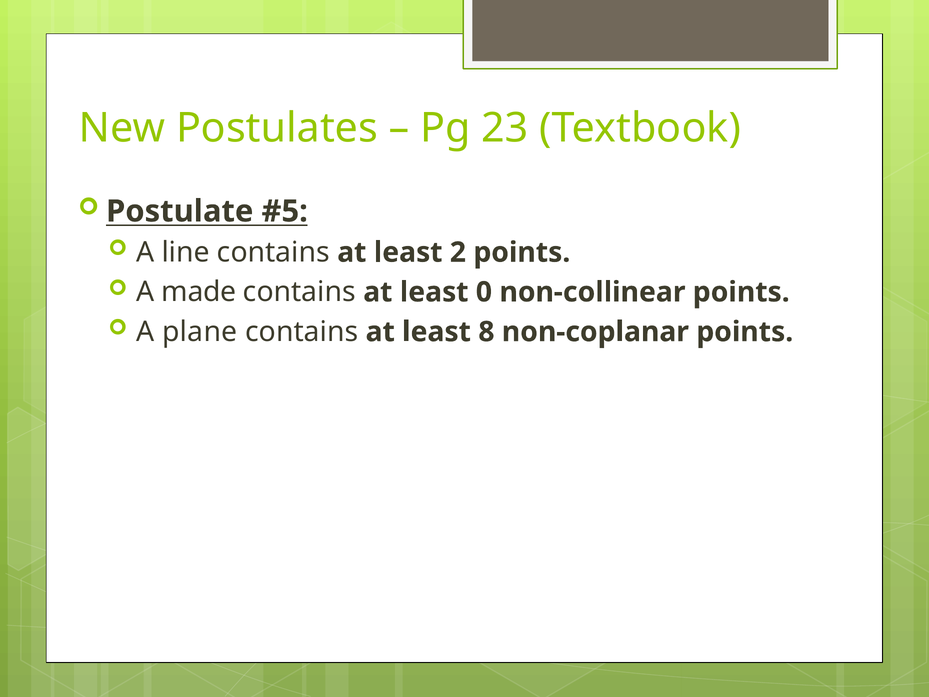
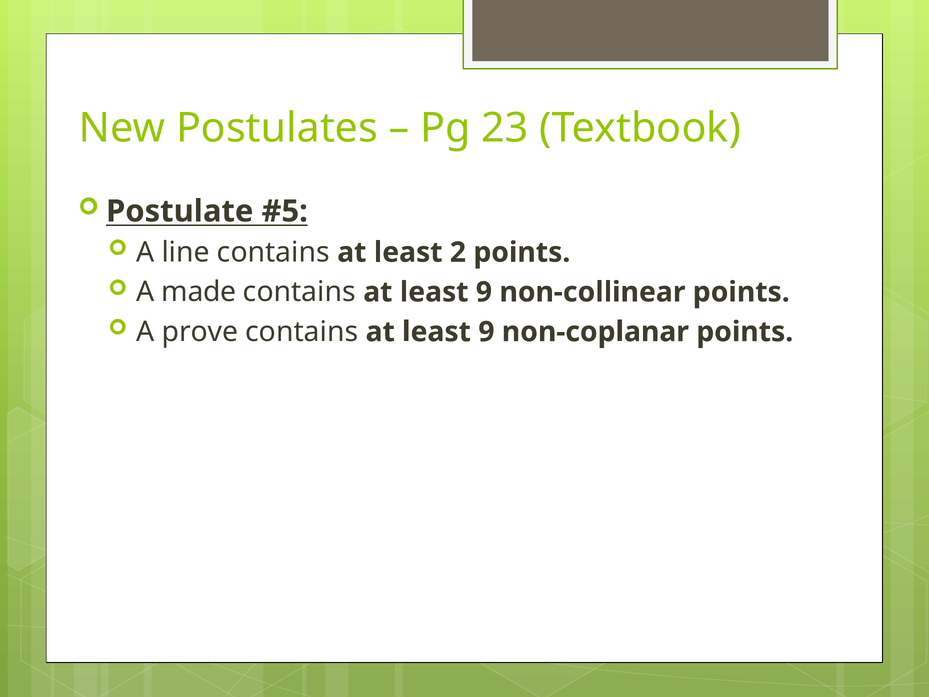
0: 0 -> 9 (484, 292)
plane: plane -> prove (200, 332)
8: 8 -> 9 (486, 332)
